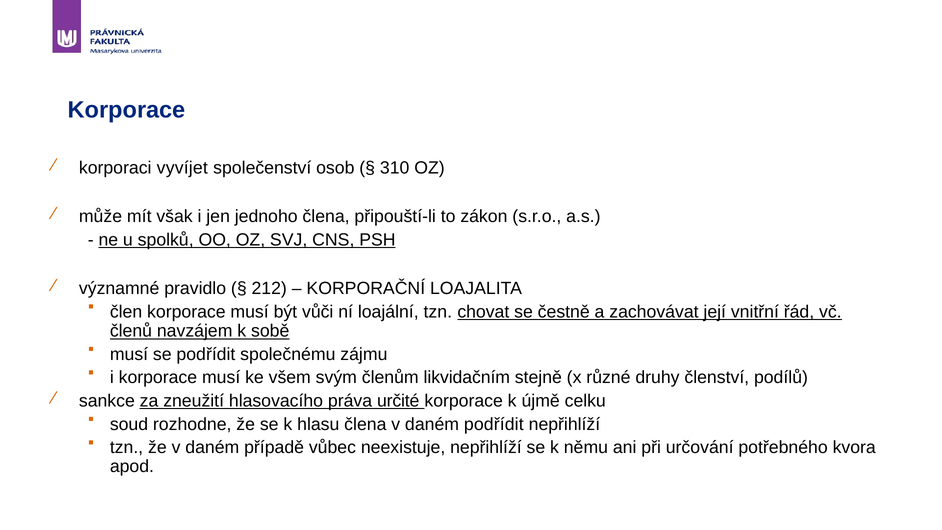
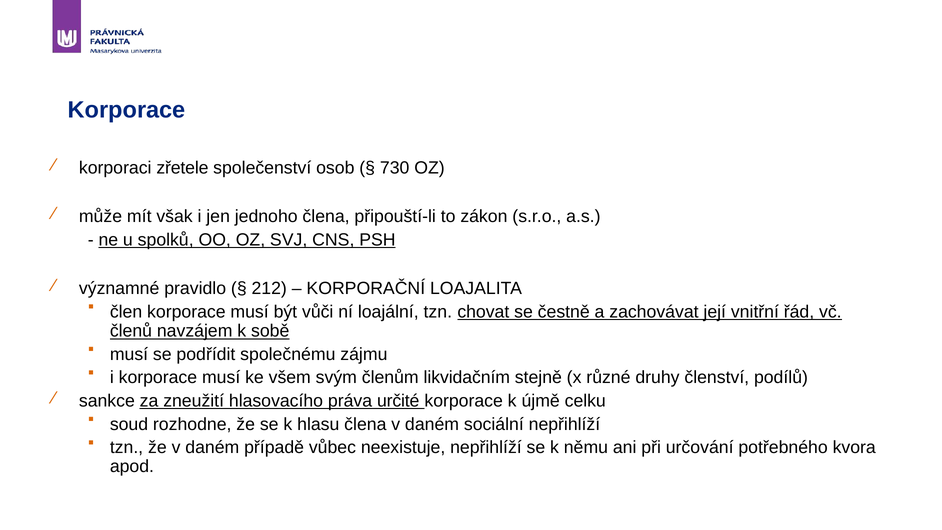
vyvíjet: vyvíjet -> zřetele (182, 168)
310: 310 -> 730 (395, 168)
daném podřídit: podřídit -> sociální (494, 424)
